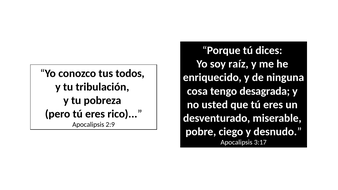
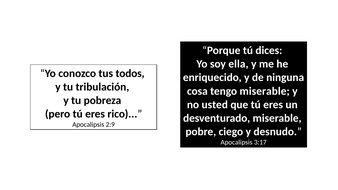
raíz: raíz -> ella (238, 64)
tengo desagrada: desagrada -> miserable (265, 91)
